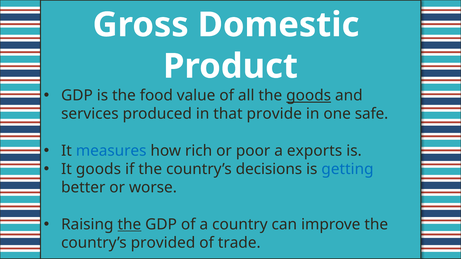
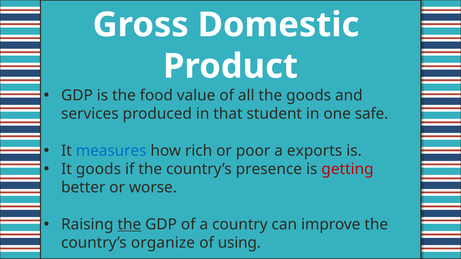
goods underline: present -> none (309, 96)
provide: provide -> student (274, 114)
decisions: decisions -> presence (269, 169)
getting colour: blue -> red (347, 169)
provided: provided -> organize (163, 243)
trade: trade -> using (239, 243)
